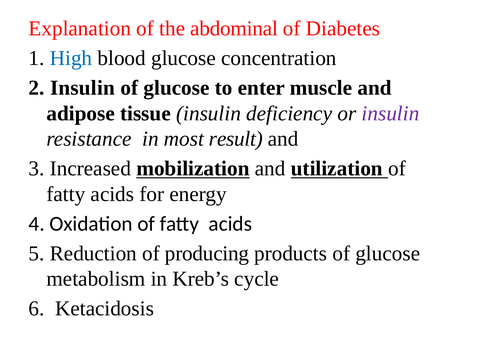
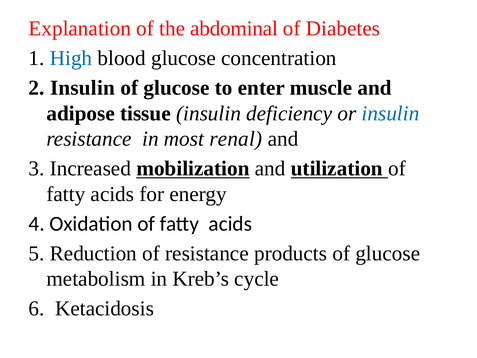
insulin colour: purple -> blue (390, 113)
result: result -> renal (236, 139)
of producing: producing -> resistance (207, 253)
